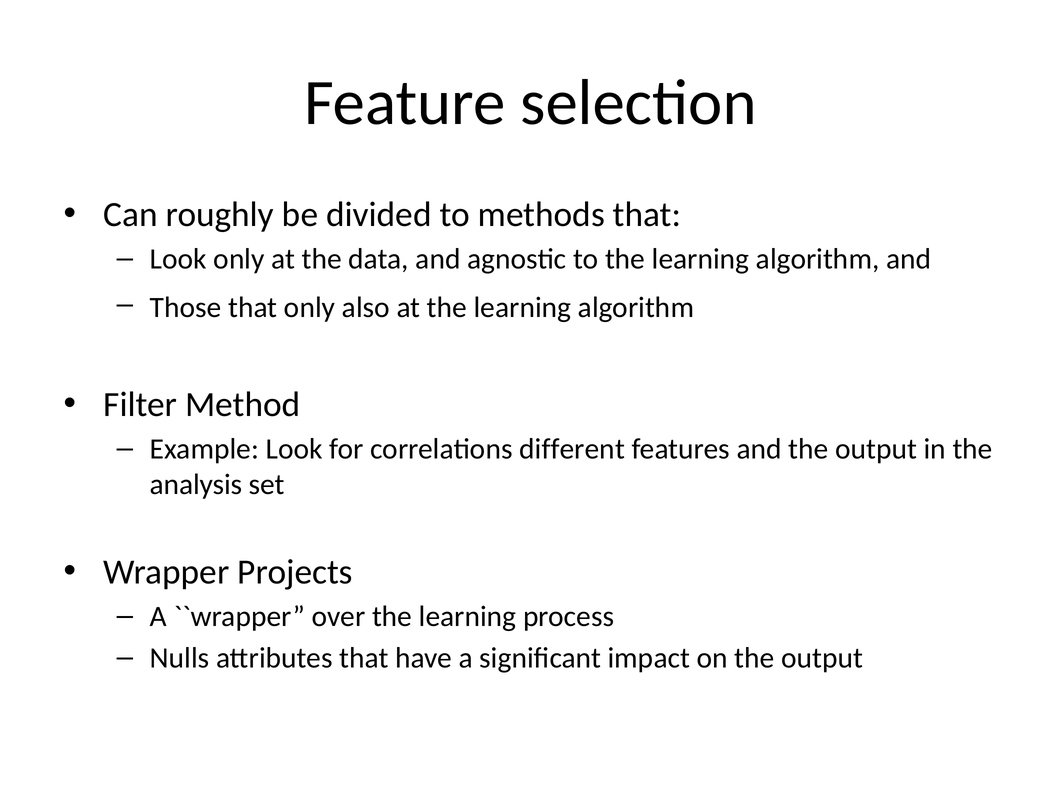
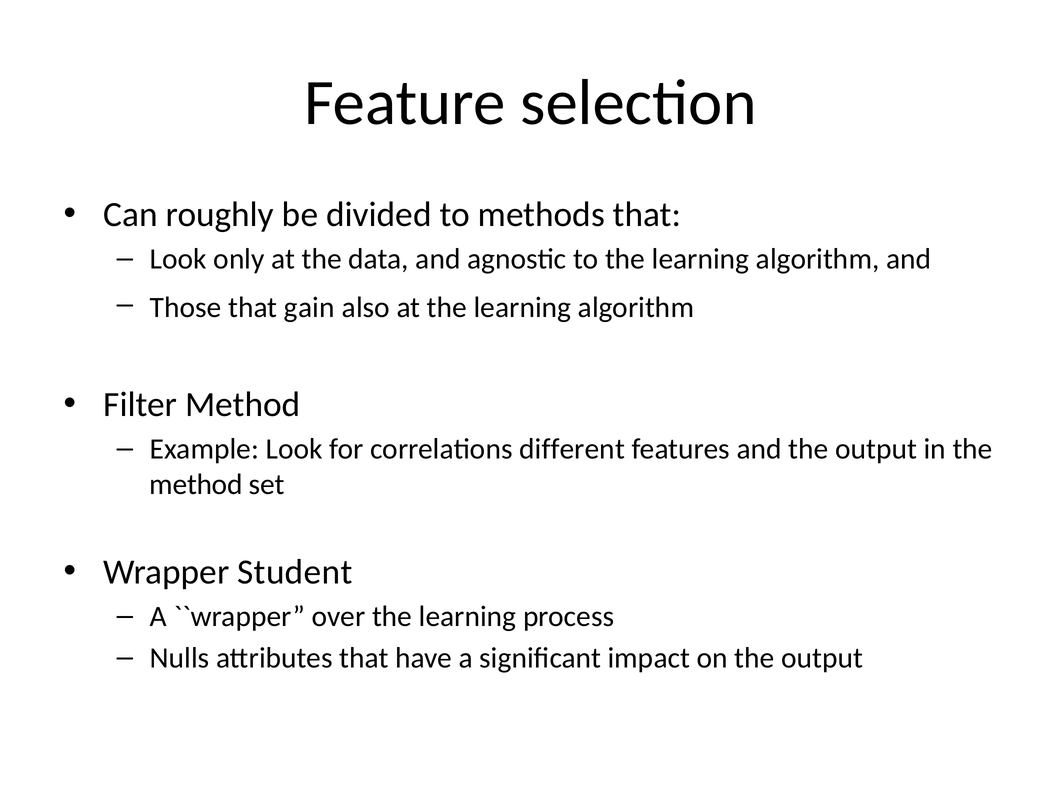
that only: only -> gain (309, 307)
analysis: analysis -> method (196, 484)
Projects: Projects -> Student (295, 572)
